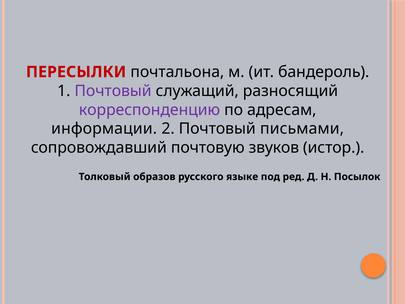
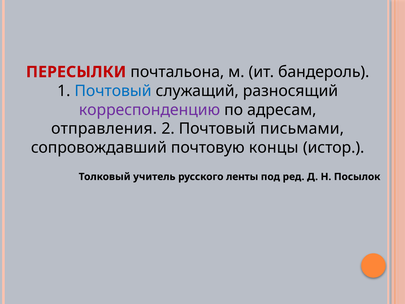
Почтовый colour: purple -> blue (113, 91)
информации: информации -> отправления (104, 129)
звуков: звуков -> концы (274, 148)
образов: образов -> учитель (154, 177)
языке: языке -> ленты (242, 177)
